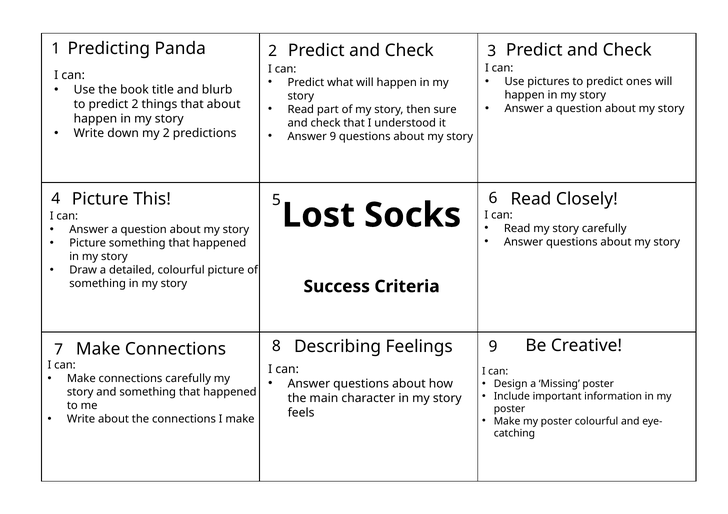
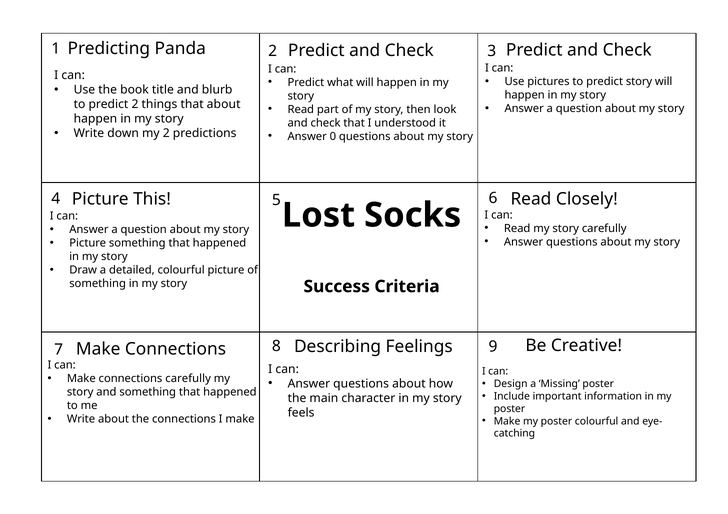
predict ones: ones -> story (639, 82)
sure: sure -> look (445, 110)
Answer 9: 9 -> 0 (333, 137)
